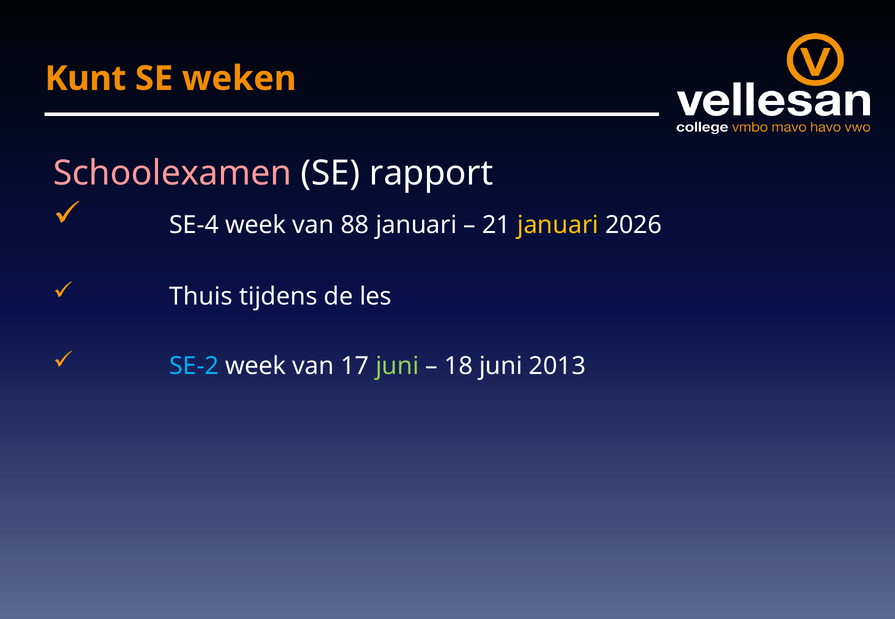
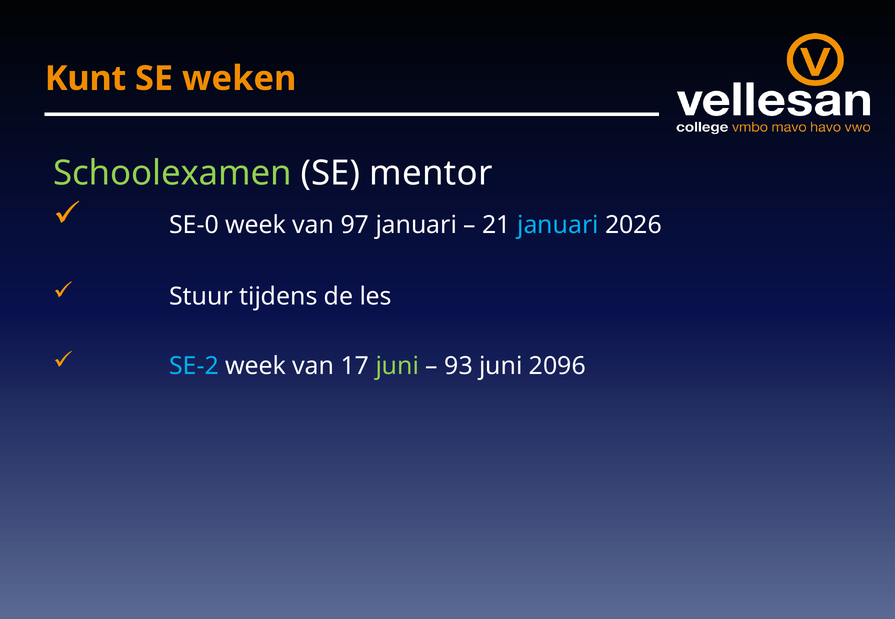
Schoolexamen colour: pink -> light green (173, 173)
rapport: rapport -> mentor (431, 173)
SE-4: SE-4 -> SE-0 (194, 225)
88: 88 -> 97 (355, 225)
januari colour: yellow -> light blue (558, 225)
Thuis: Thuis -> Stuur (201, 297)
18: 18 -> 93 (459, 367)
2013: 2013 -> 2096 (557, 367)
